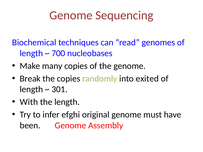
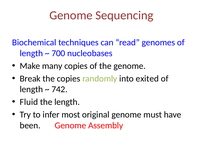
301: 301 -> 742 (60, 89)
With: With -> Fluid (29, 102)
efghi: efghi -> most (71, 115)
